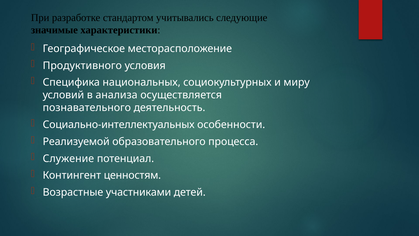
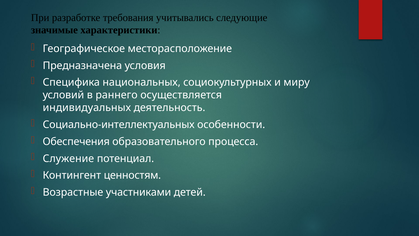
стандартом: стандартом -> требования (128, 18)
Продуктивного: Продуктивного -> Предназначена (82, 65)
анализа: анализа -> раннего (117, 95)
познавательного: познавательного -> индивидуальных (87, 108)
Реализуемой: Реализуемой -> Обеспечения (76, 141)
